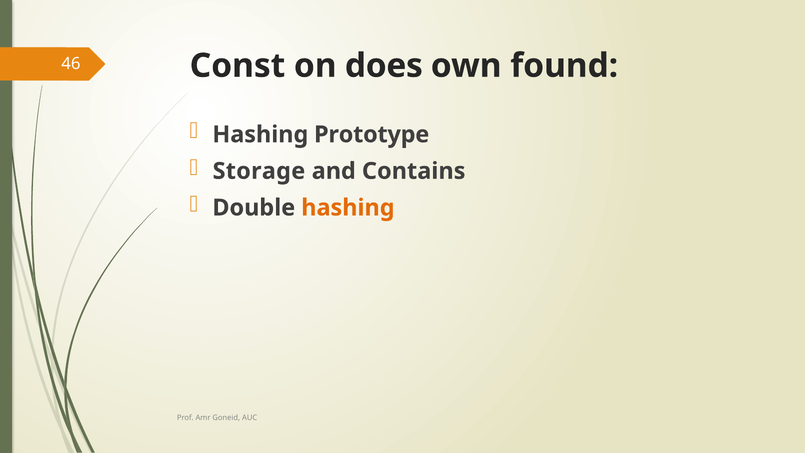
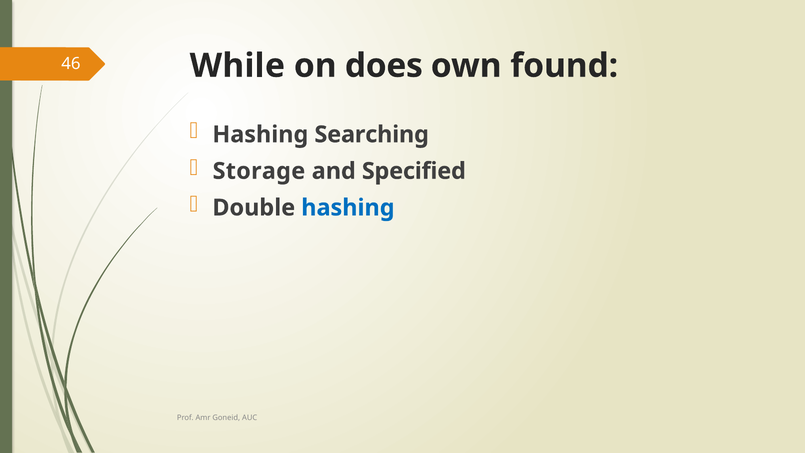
Const: Const -> While (237, 66)
Prototype: Prototype -> Searching (372, 134)
Contains: Contains -> Specified (414, 171)
hashing colour: orange -> blue (348, 208)
